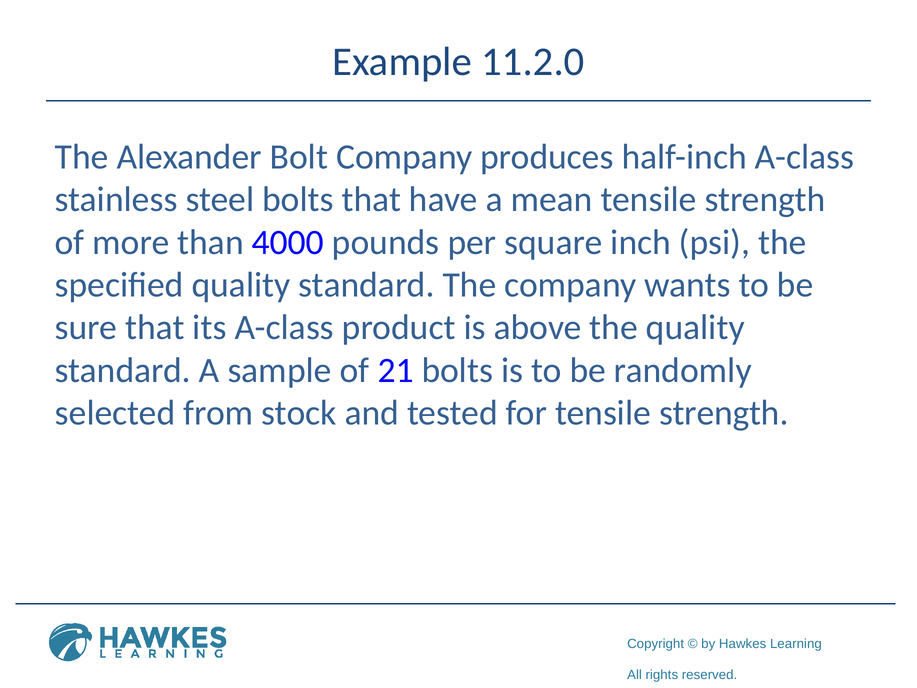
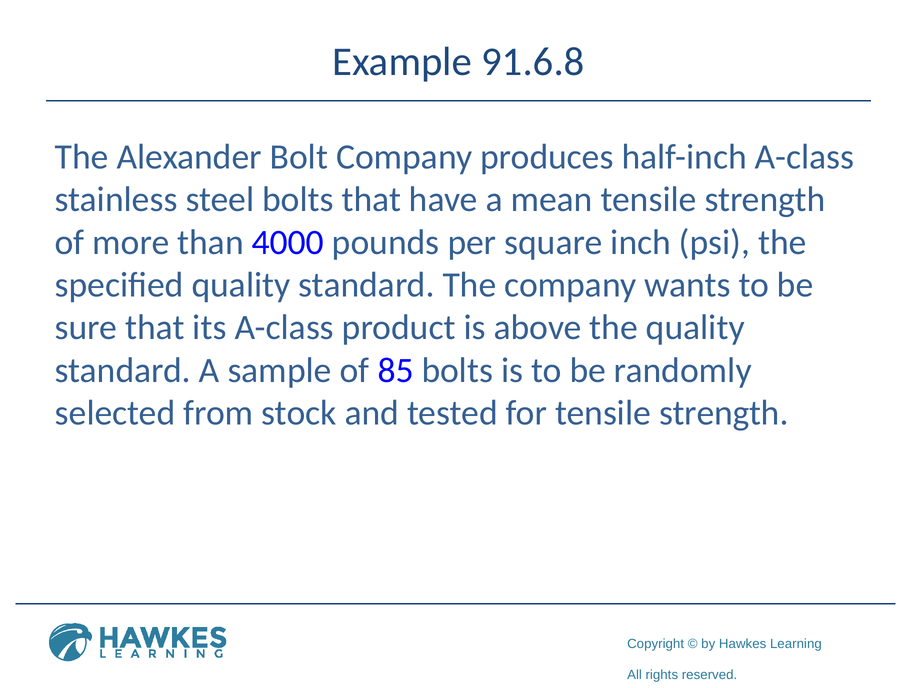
11.2.0: 11.2.0 -> 91.6.8 (533, 62)
21: 21 -> 85 (396, 370)
